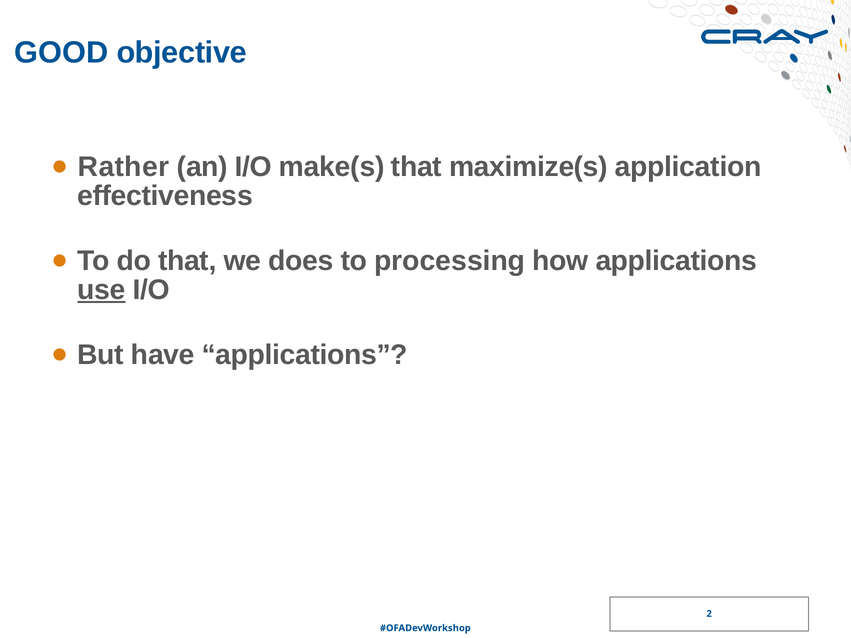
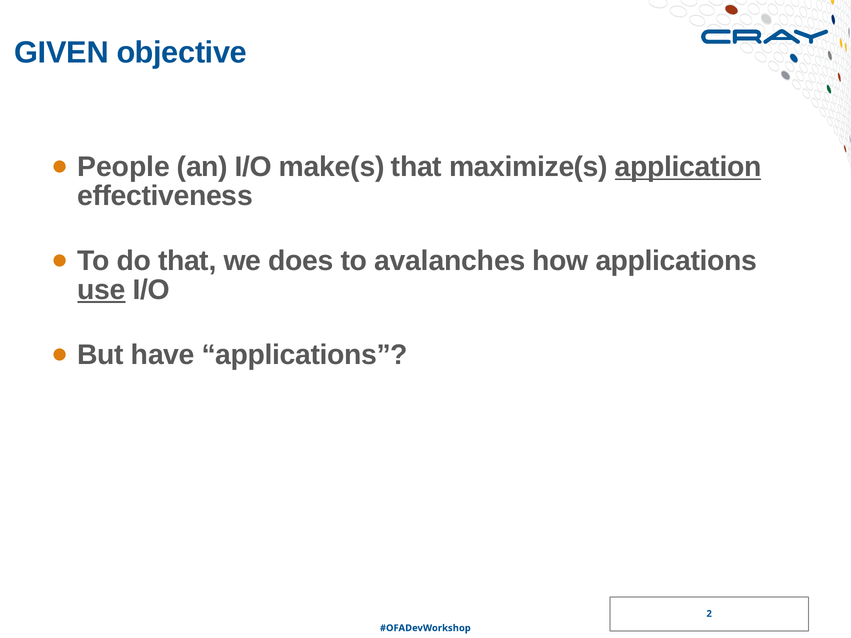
GOOD: GOOD -> GIVEN (62, 52)
Rather: Rather -> People (124, 167)
application underline: none -> present (688, 167)
processing: processing -> avalanches (450, 261)
